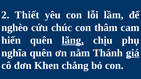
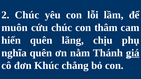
2 Thiết: Thiết -> Chúc (27, 15)
nghèo: nghèo -> muôn (15, 28)
lãng underline: present -> none (73, 40)
Khen: Khen -> Khúc (47, 66)
